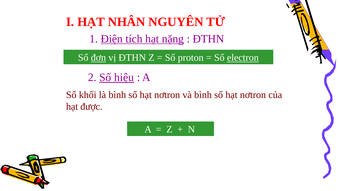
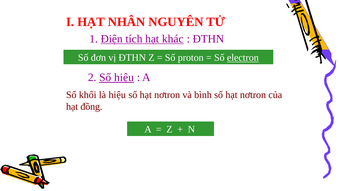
nặng: nặng -> khác (173, 39)
đơn underline: present -> none (98, 58)
là bình: bình -> hiệu (117, 95)
được: được -> đồng (91, 106)
